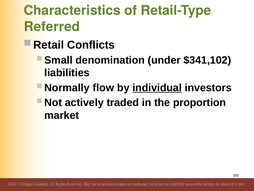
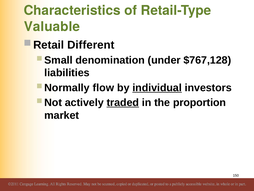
Referred: Referred -> Valuable (52, 27)
Conflicts: Conflicts -> Different (91, 45)
$341,102: $341,102 -> $767,128 (207, 60)
traded underline: none -> present (123, 102)
